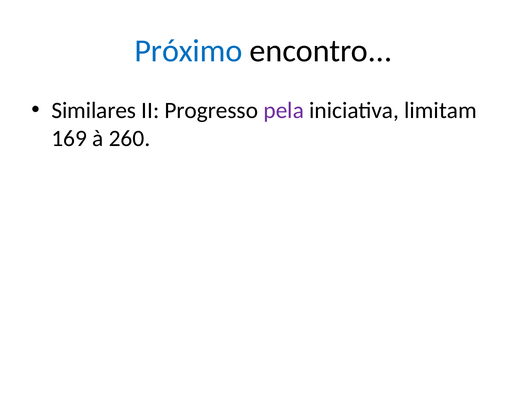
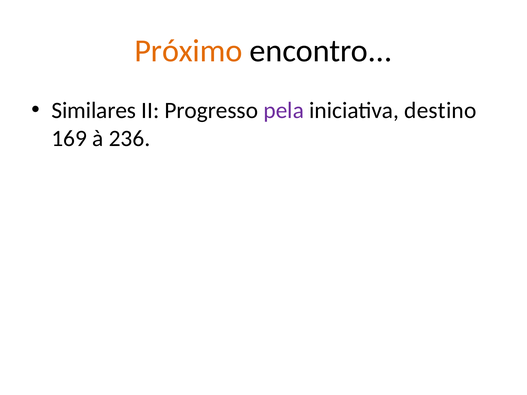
Próximo colour: blue -> orange (188, 51)
limitam: limitam -> destino (440, 111)
260: 260 -> 236 (130, 139)
